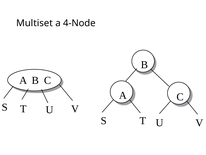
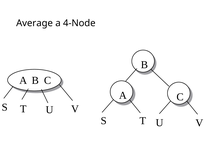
Multiset: Multiset -> Average (35, 23)
